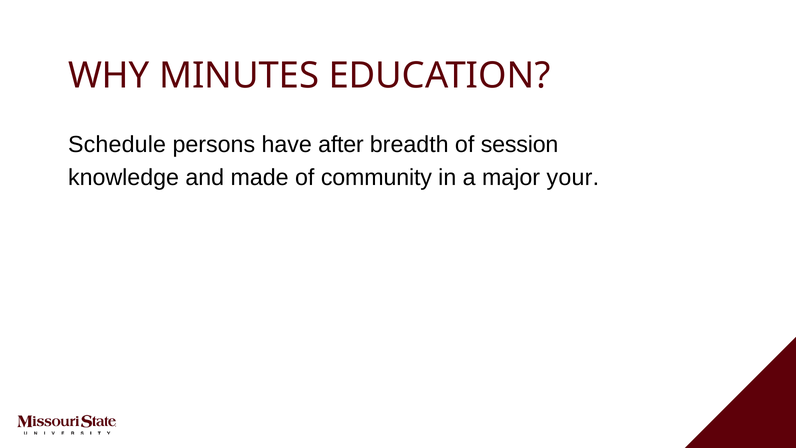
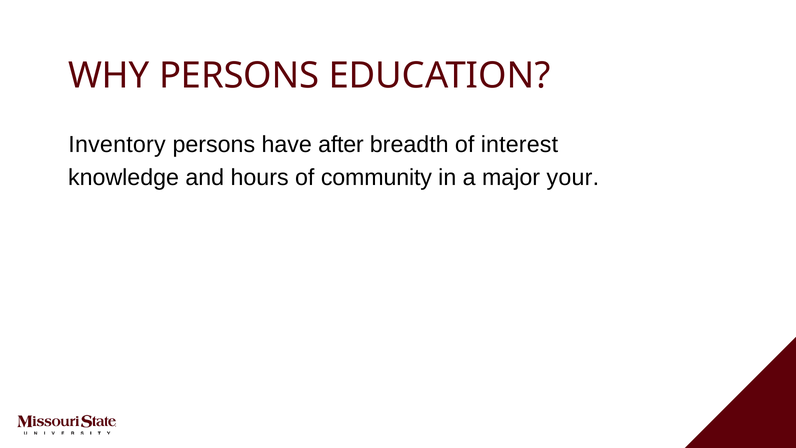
WHY MINUTES: MINUTES -> PERSONS (239, 76)
Schedule: Schedule -> Inventory (117, 144)
session: session -> interest (519, 144)
made: made -> hours (260, 178)
